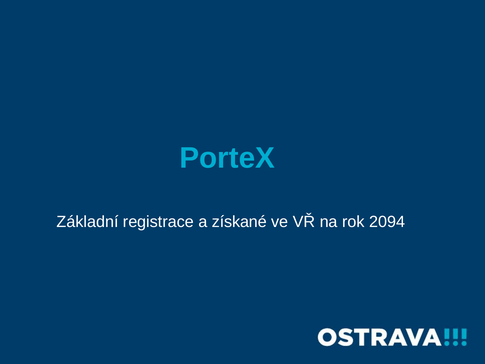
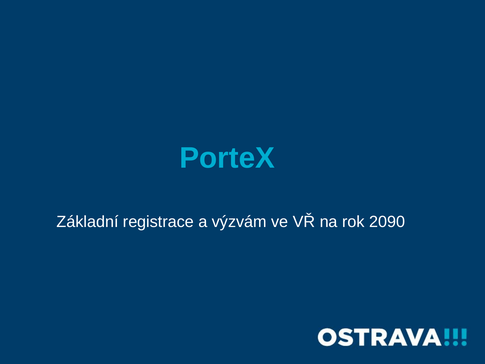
získané: získané -> výzvám (239, 222)
2094: 2094 -> 2090 (387, 222)
